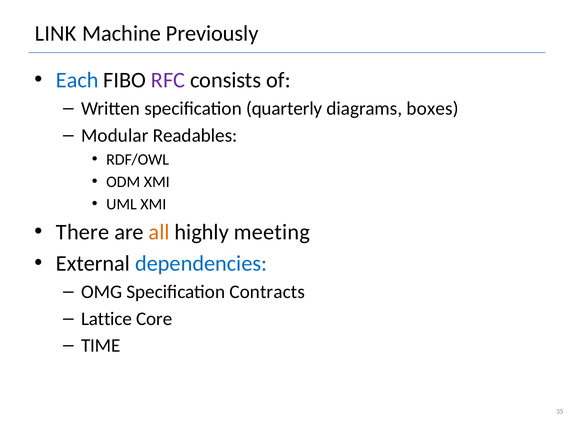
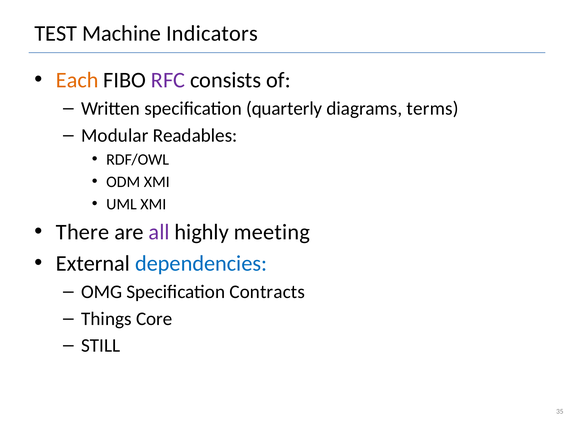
LINK: LINK -> TEST (56, 34)
Previously: Previously -> Indicators (212, 34)
Each colour: blue -> orange (77, 80)
boxes: boxes -> terms (433, 109)
all colour: orange -> purple (159, 232)
Lattice: Lattice -> Things (106, 318)
TIME: TIME -> STILL (101, 345)
